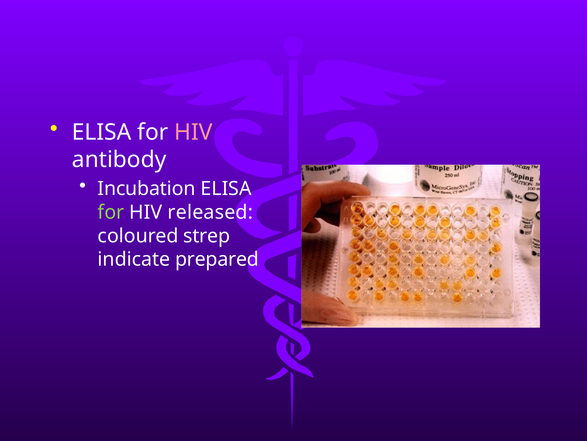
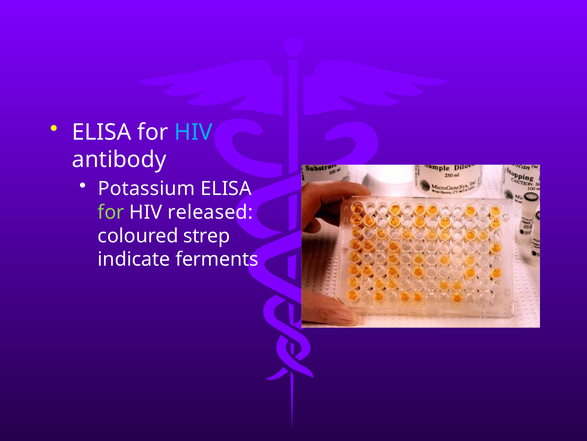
HIV colour: pink -> light blue (193, 132)
Incubation: Incubation -> Potassium (146, 189)
prepared: prepared -> ferments (217, 259)
